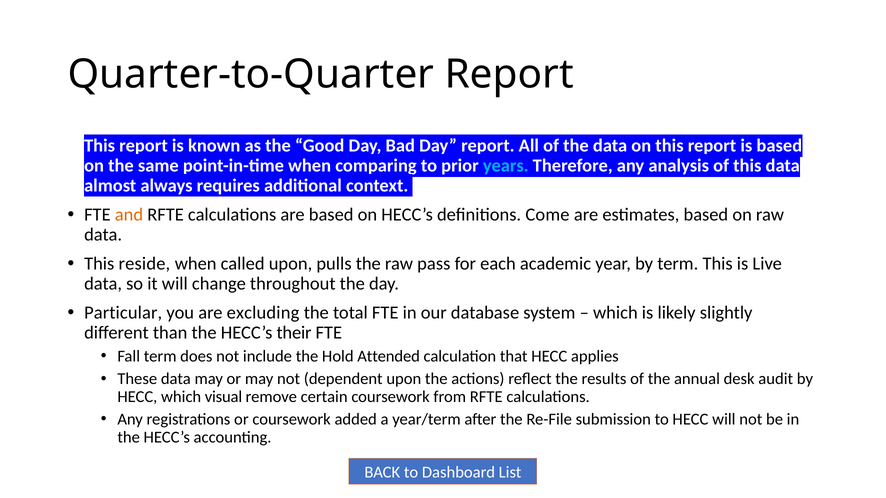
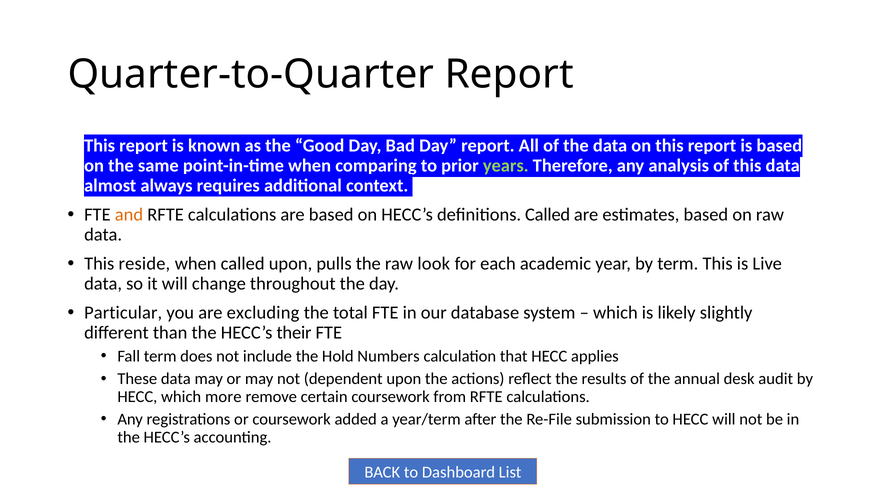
years colour: light blue -> light green (506, 166)
definitions Come: Come -> Called (548, 215)
pass: pass -> look (434, 264)
Attended: Attended -> Numbers (389, 357)
visual: visual -> more (223, 397)
